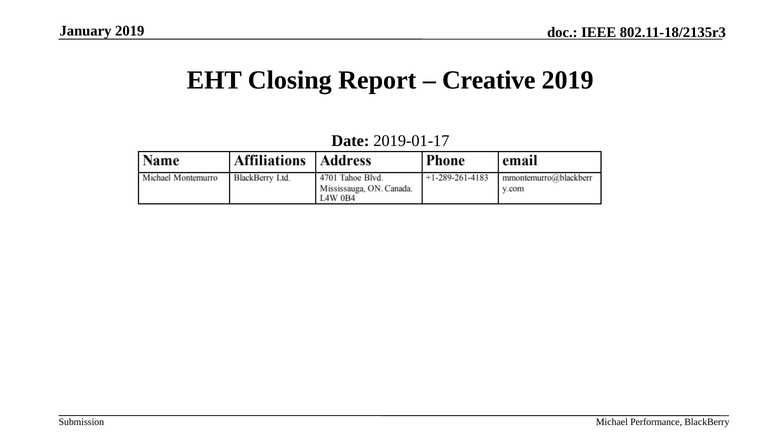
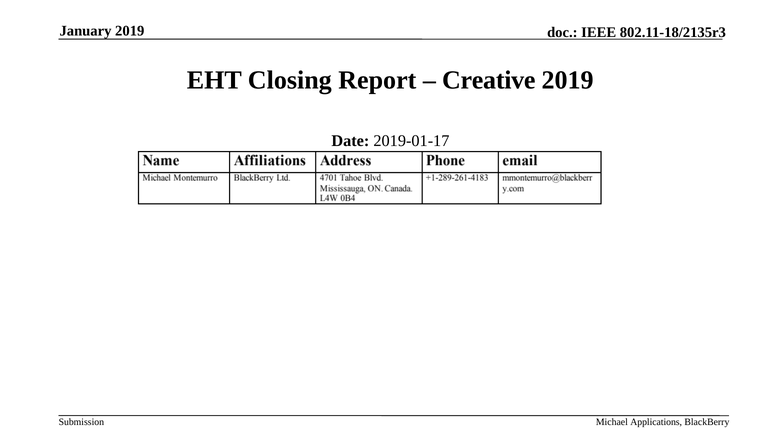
Performance: Performance -> Applications (656, 421)
